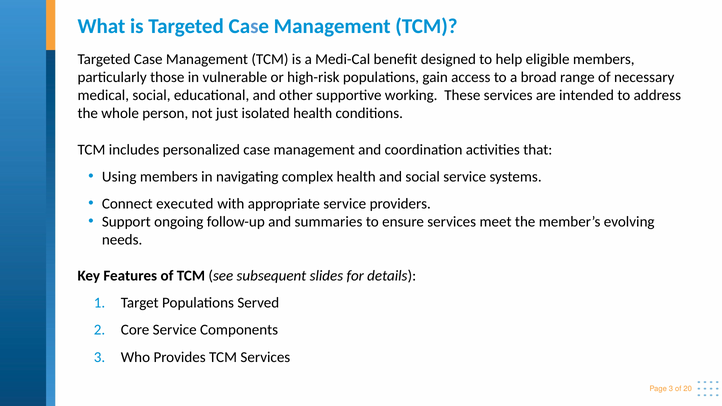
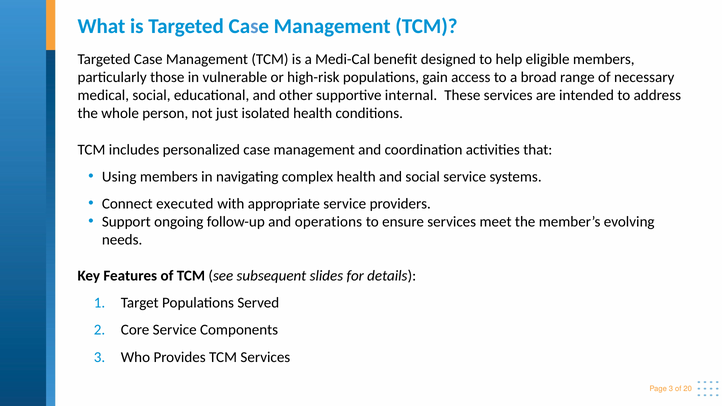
working: working -> internal (411, 95)
summaries: summaries -> operations (328, 222)
